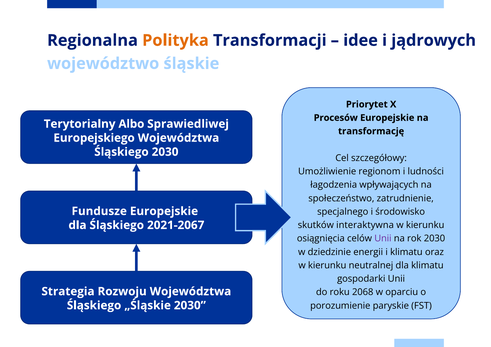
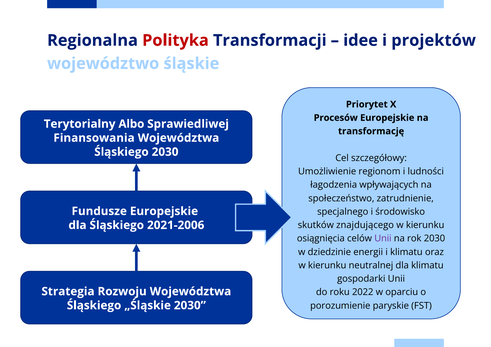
Polityka colour: orange -> red (175, 40)
jądrowych: jądrowych -> projektów (434, 40)
Europejskiego: Europejskiego -> Finansowania (94, 138)
2021-2067: 2021-2067 -> 2021-2006 (176, 225)
interaktywna: interaktywna -> znajdującego (365, 225)
2068: 2068 -> 2022 (363, 292)
